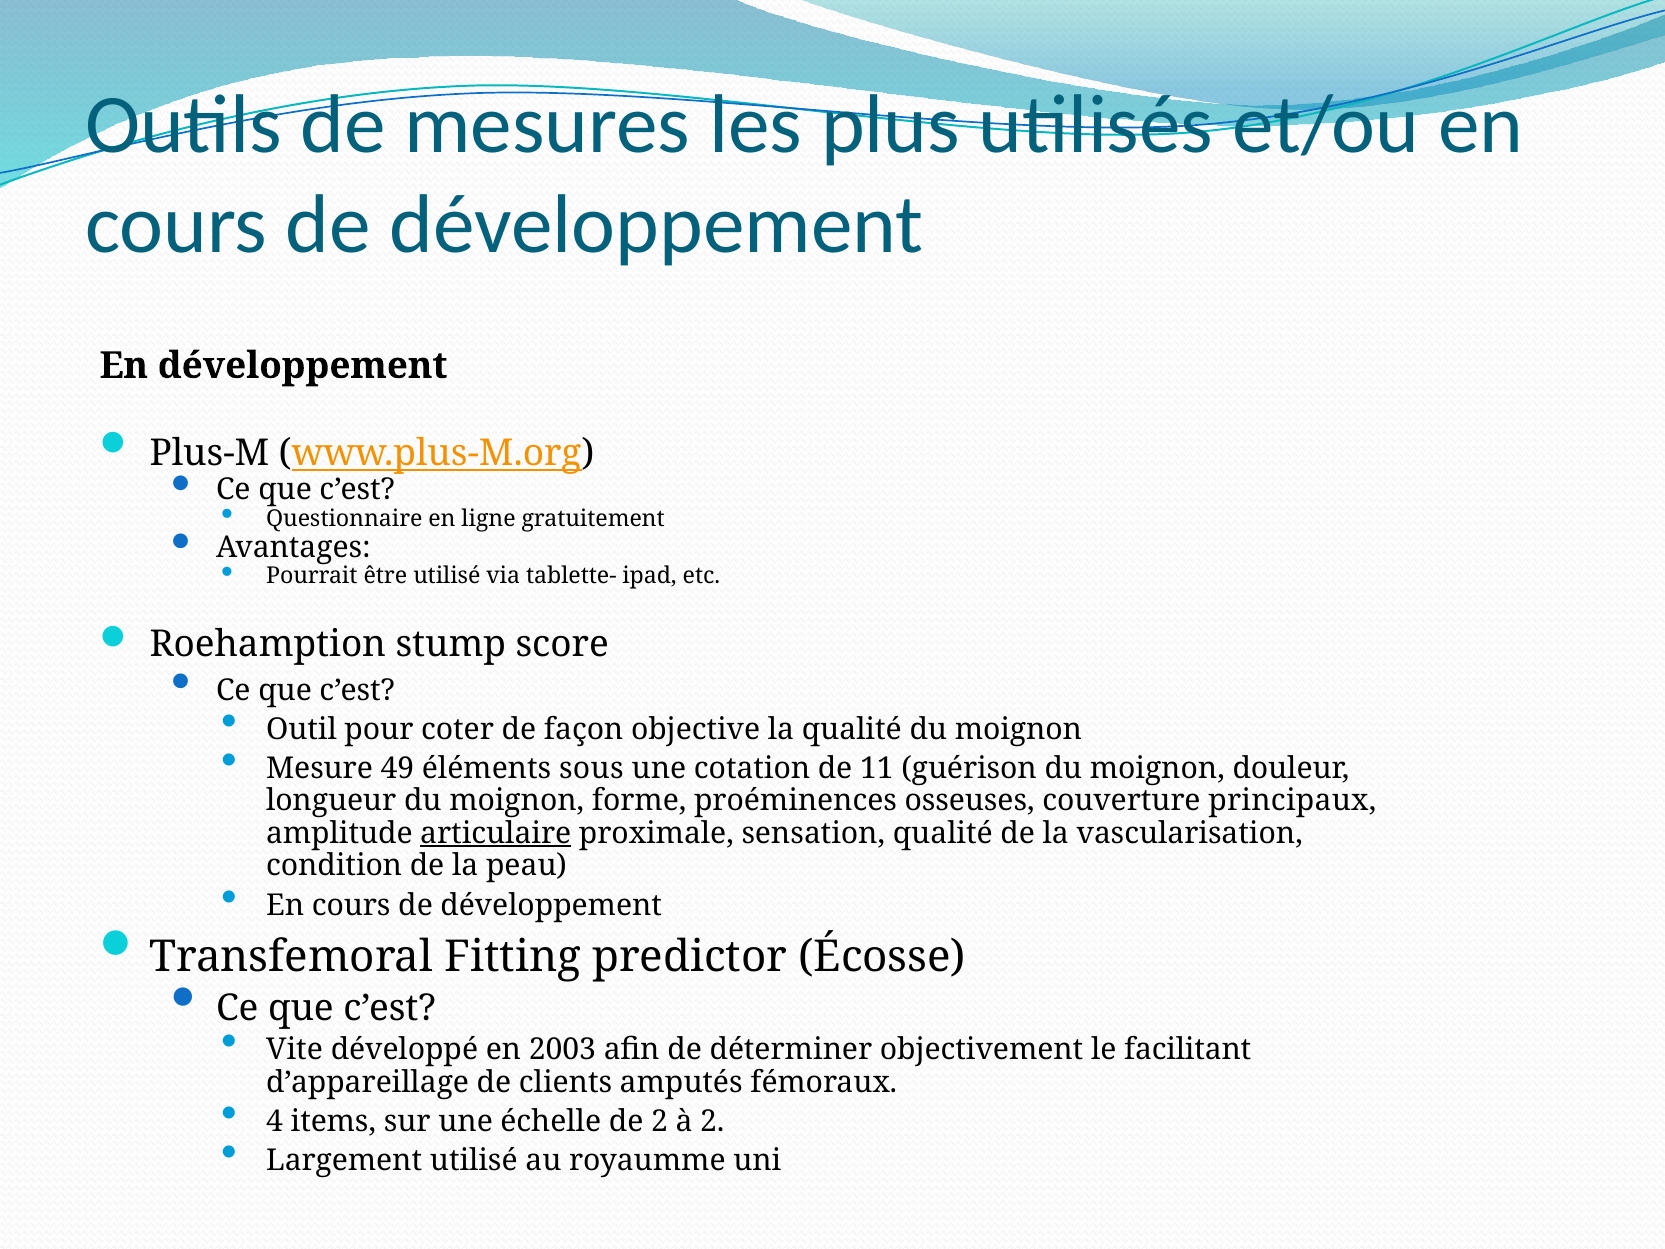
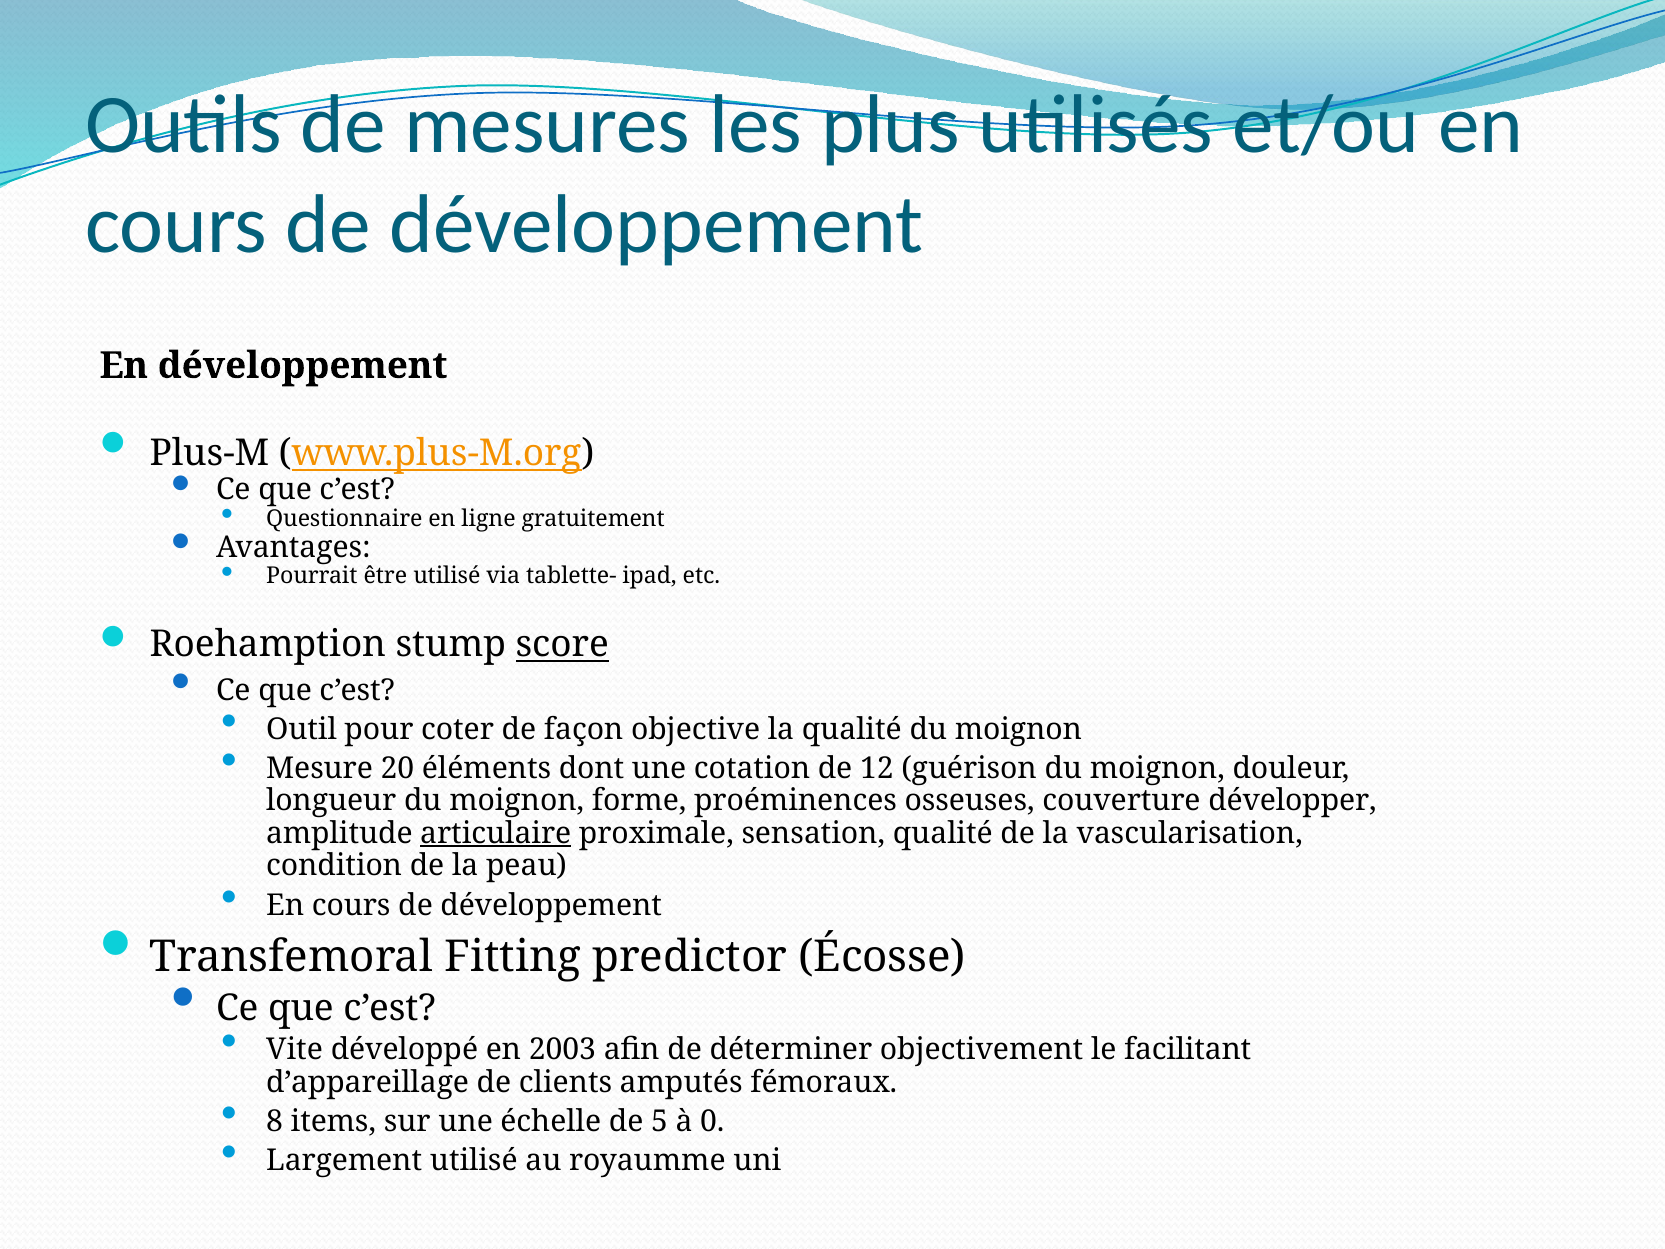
score underline: none -> present (562, 645)
49: 49 -> 20 (398, 768)
sous: sous -> dont (592, 768)
11: 11 -> 12 (877, 768)
principaux: principaux -> développer (1292, 801)
4: 4 -> 8 (275, 1121)
de 2: 2 -> 5 (660, 1121)
à 2: 2 -> 0 (712, 1121)
